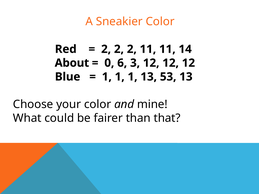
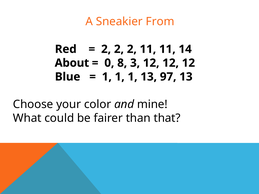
Sneakier Color: Color -> From (160, 22)
6: 6 -> 8 (122, 63)
53: 53 -> 97 (168, 77)
